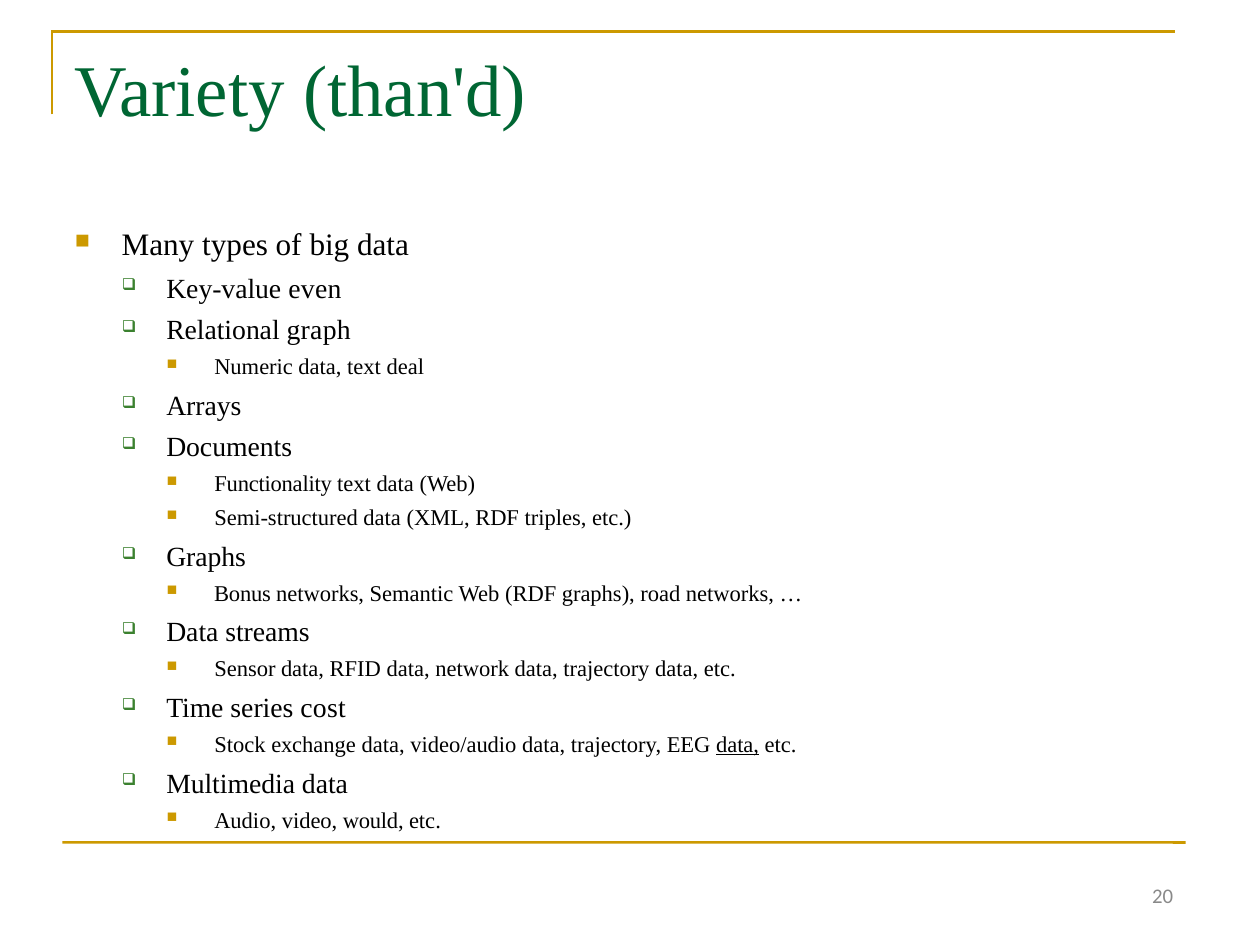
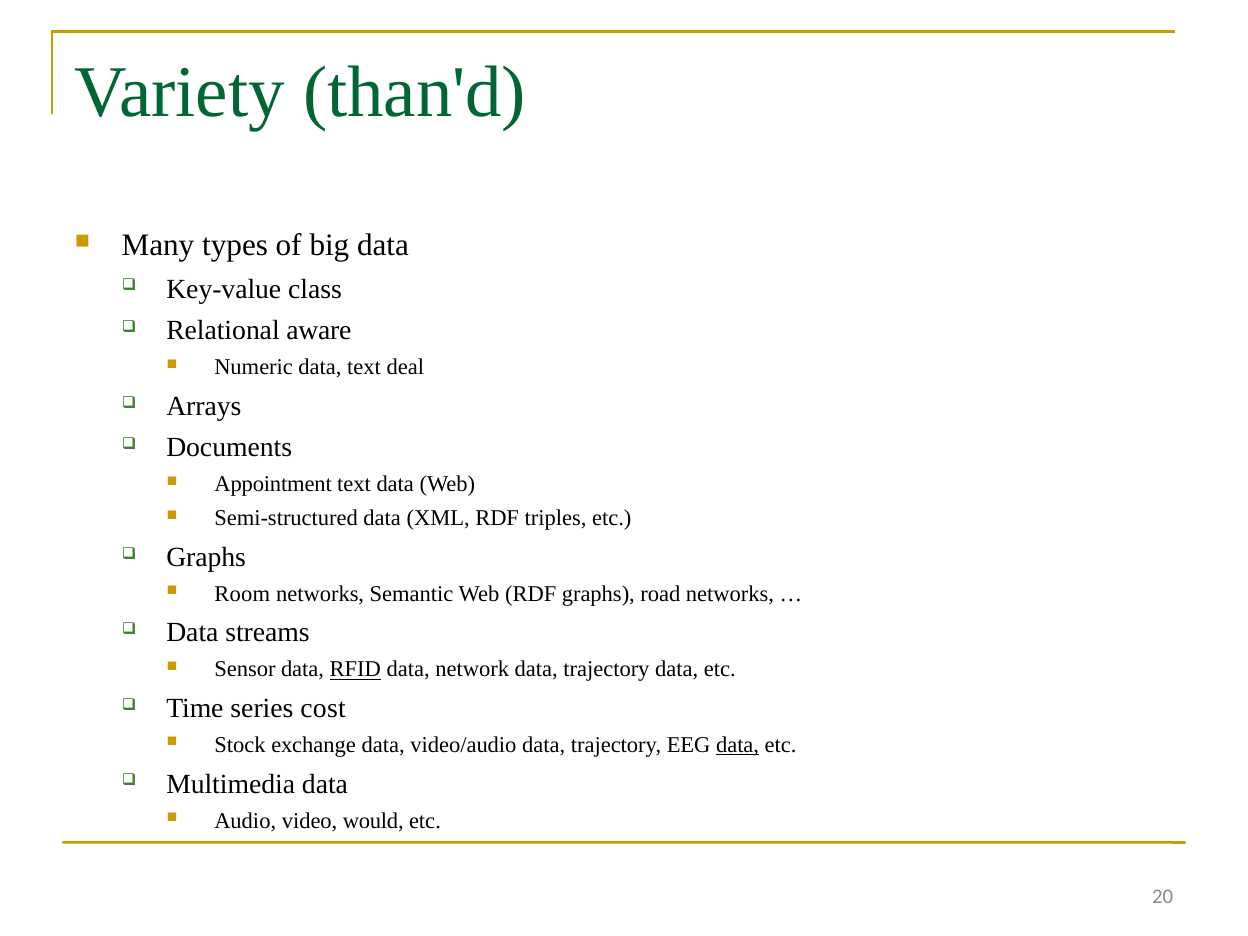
even: even -> class (315, 289)
graph: graph -> aware (319, 331)
Functionality: Functionality -> Appointment (273, 484)
Bonus: Bonus -> Room (242, 594)
RFID underline: none -> present (355, 670)
